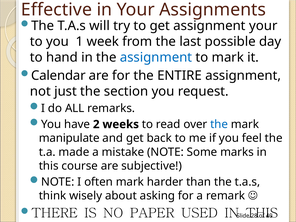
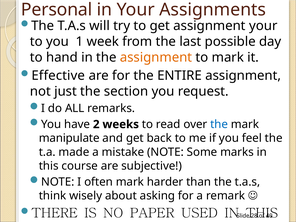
Effective: Effective -> Personal (57, 10)
assignment colour: blue -> orange (156, 57)
Calendar: Calendar -> Effective (58, 76)
